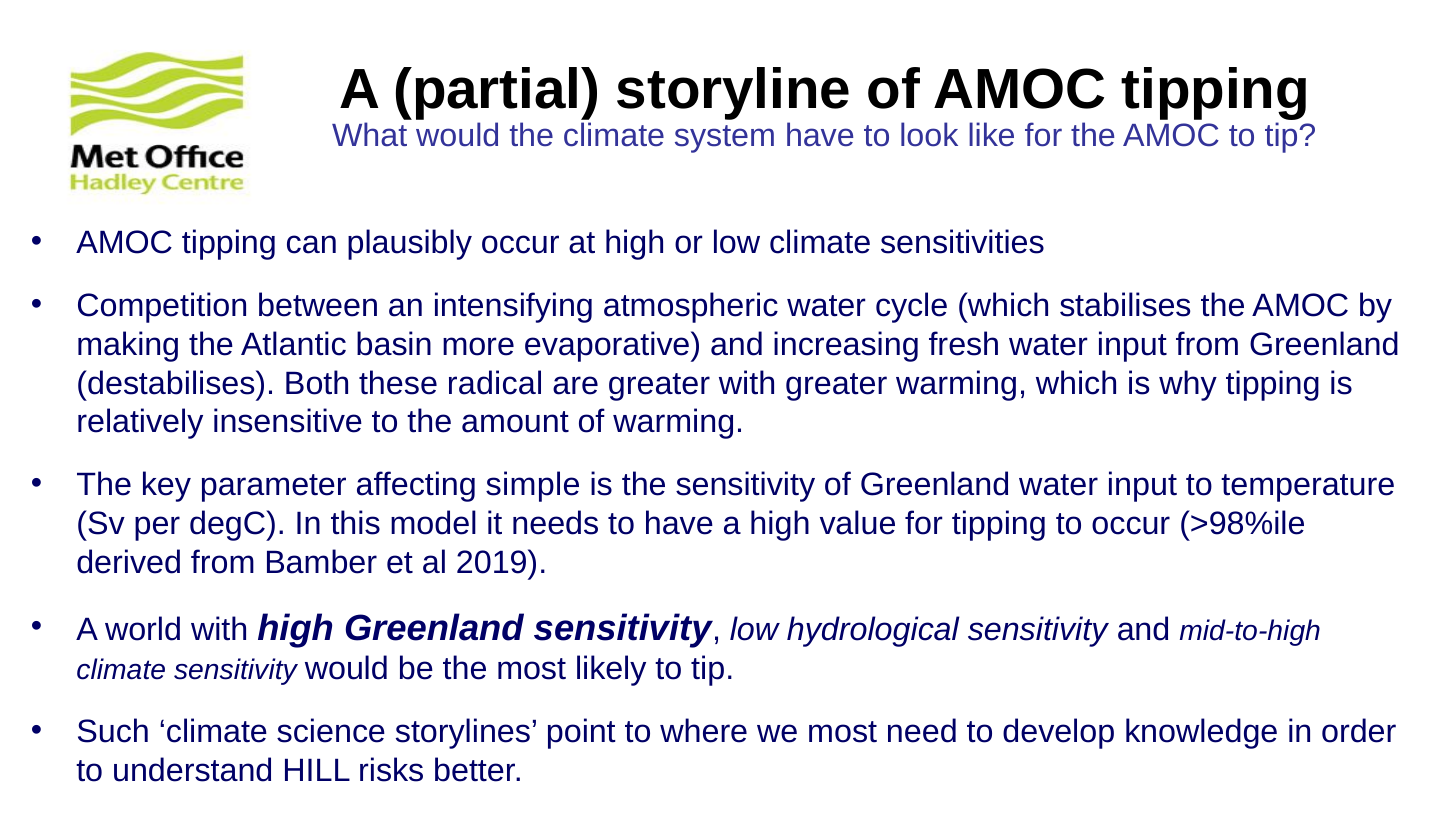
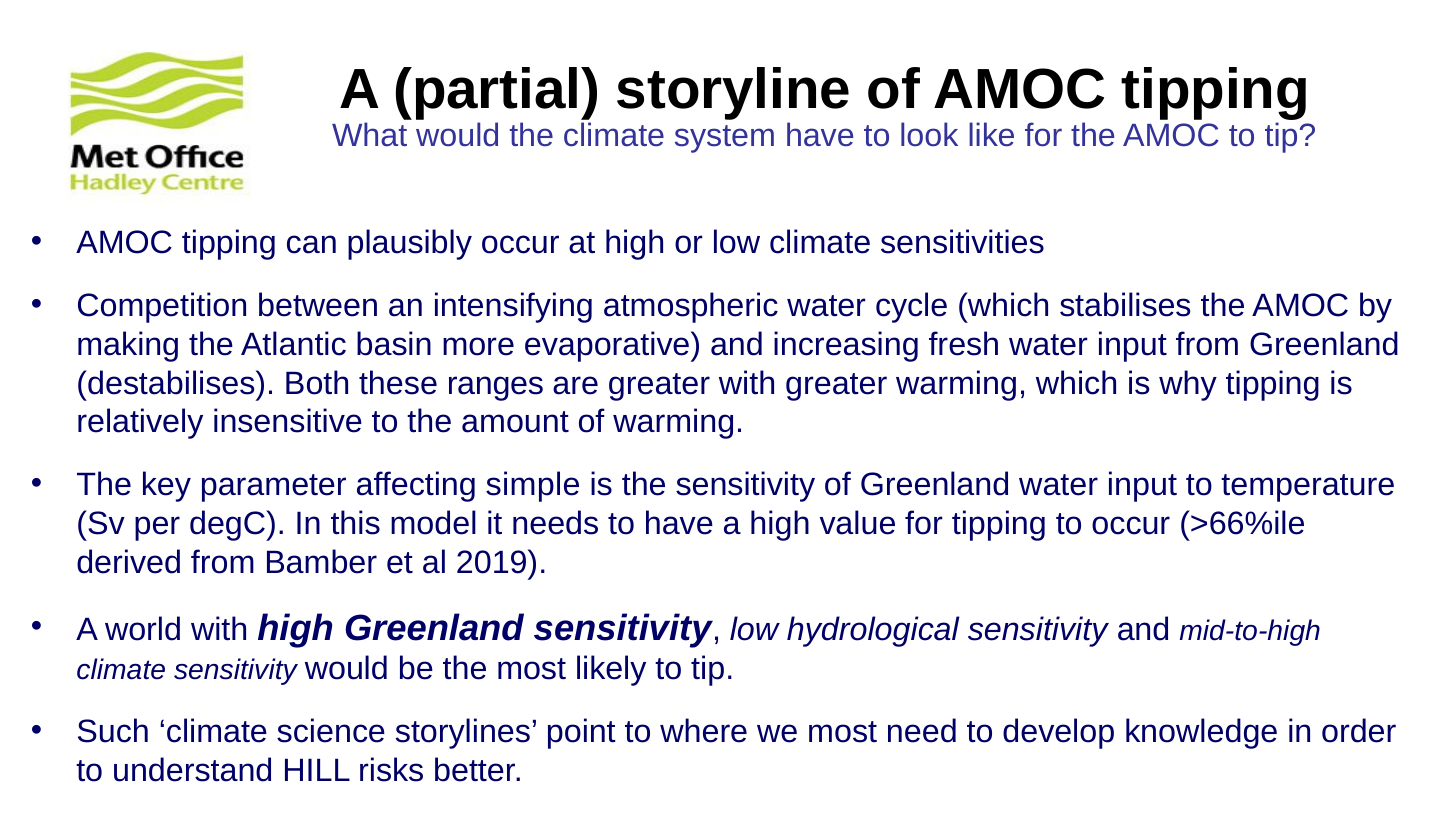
radical: radical -> ranges (495, 384)
>98%ile: >98%ile -> >66%ile (1242, 524)
